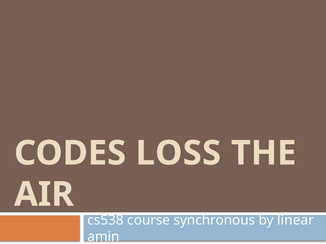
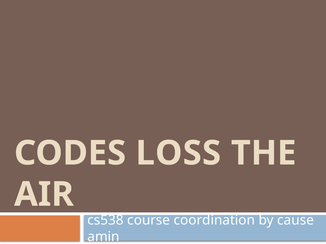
synchronous: synchronous -> coordination (214, 221)
linear: linear -> cause (296, 221)
